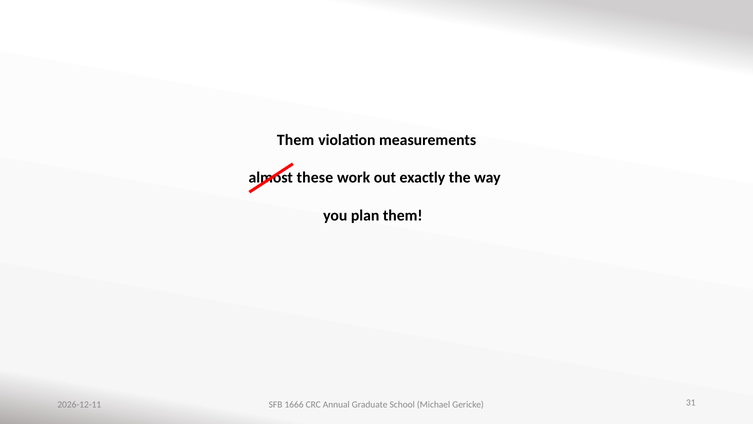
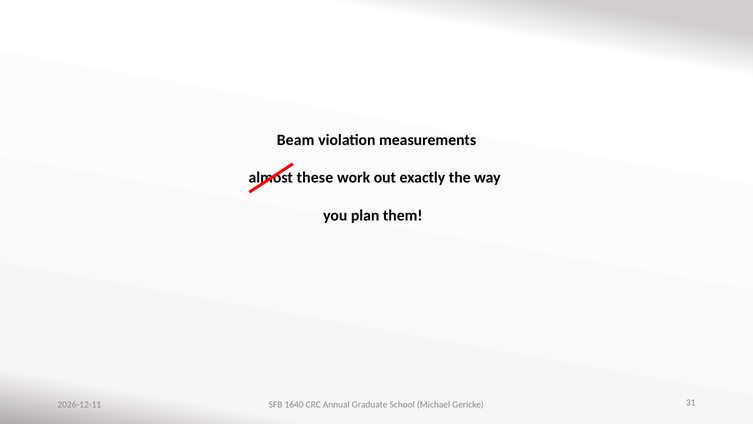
Them: Them -> Beam (296, 140)
1666: 1666 -> 1640 (294, 404)
